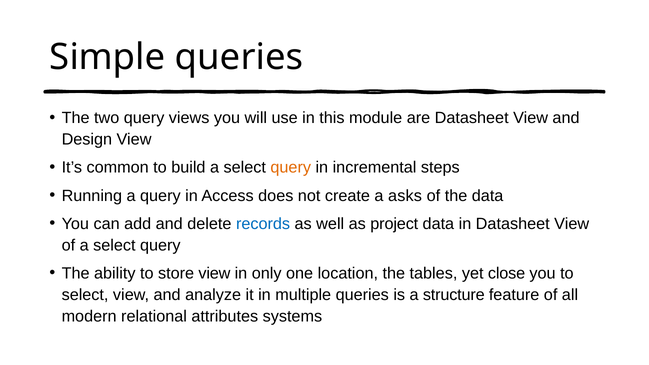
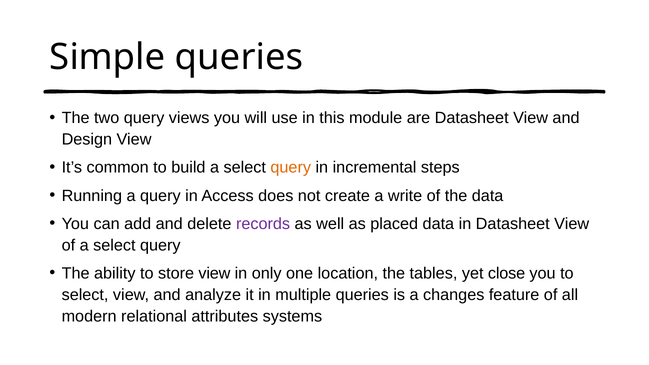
asks: asks -> write (405, 196)
records colour: blue -> purple (263, 224)
project: project -> placed (394, 224)
structure: structure -> changes (454, 295)
